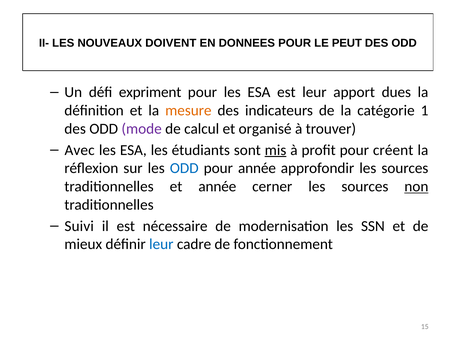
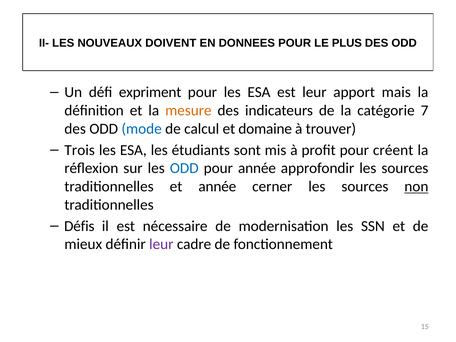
PEUT: PEUT -> PLUS (347, 43)
dues: dues -> mais (396, 92)
1: 1 -> 7 (425, 111)
mode colour: purple -> blue (142, 129)
organisé: organisé -> domaine (265, 129)
Avec: Avec -> Trois (80, 150)
mis underline: present -> none (276, 150)
Suivi: Suivi -> Défis (79, 226)
leur colour: blue -> purple (161, 244)
